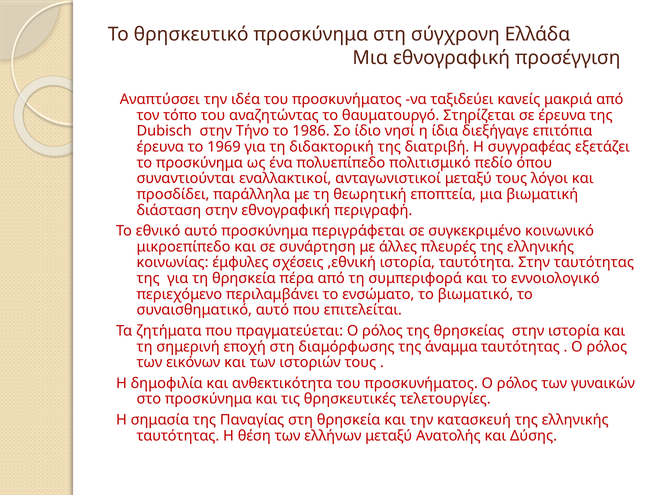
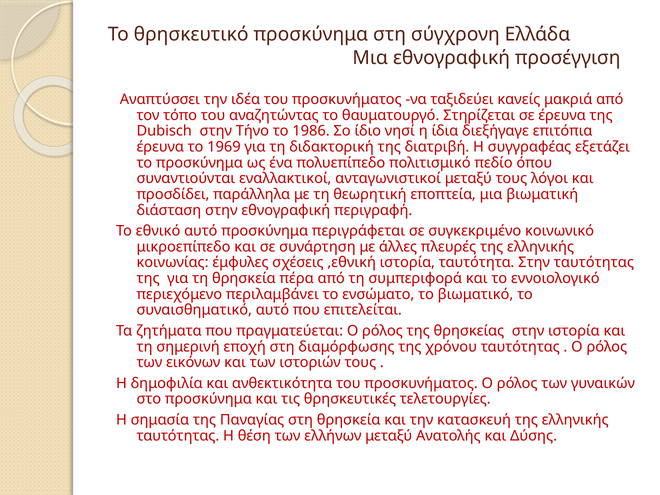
άναμμα: άναμμα -> χρόνου (451, 347)
